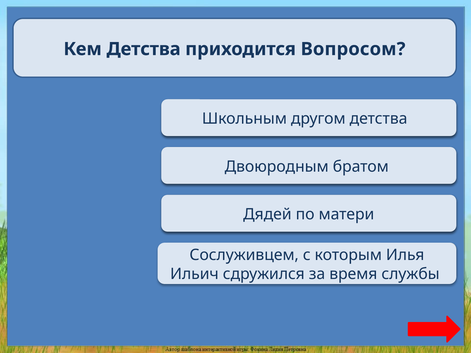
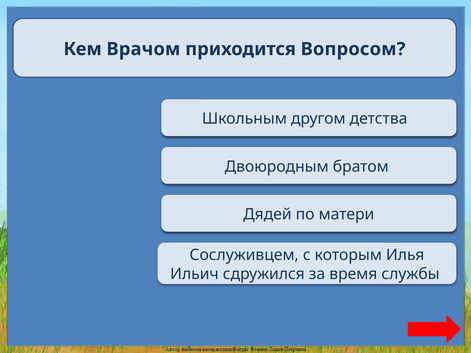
Кем Детства: Детства -> Врачом (143, 49)
